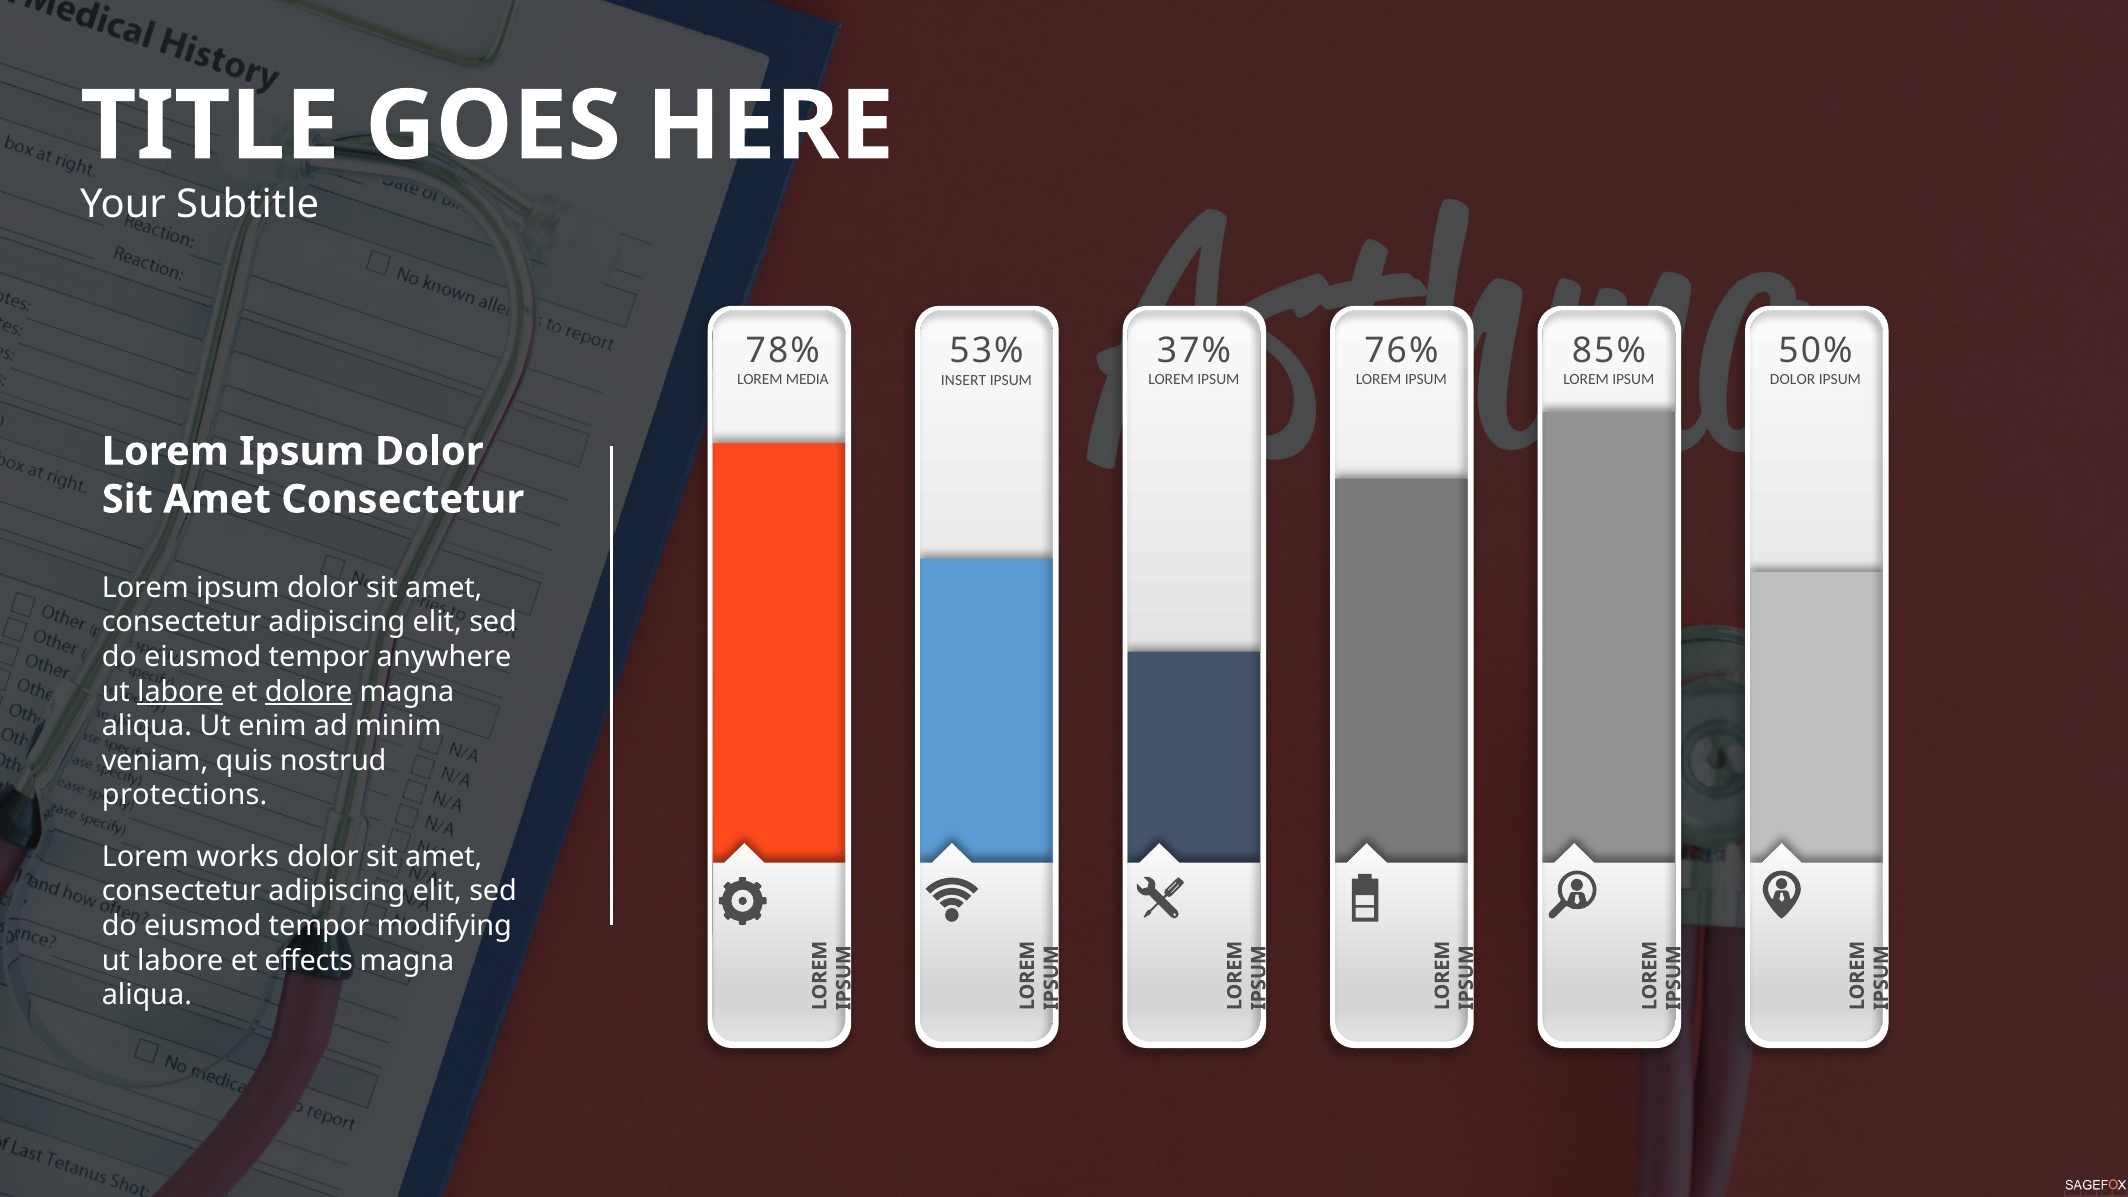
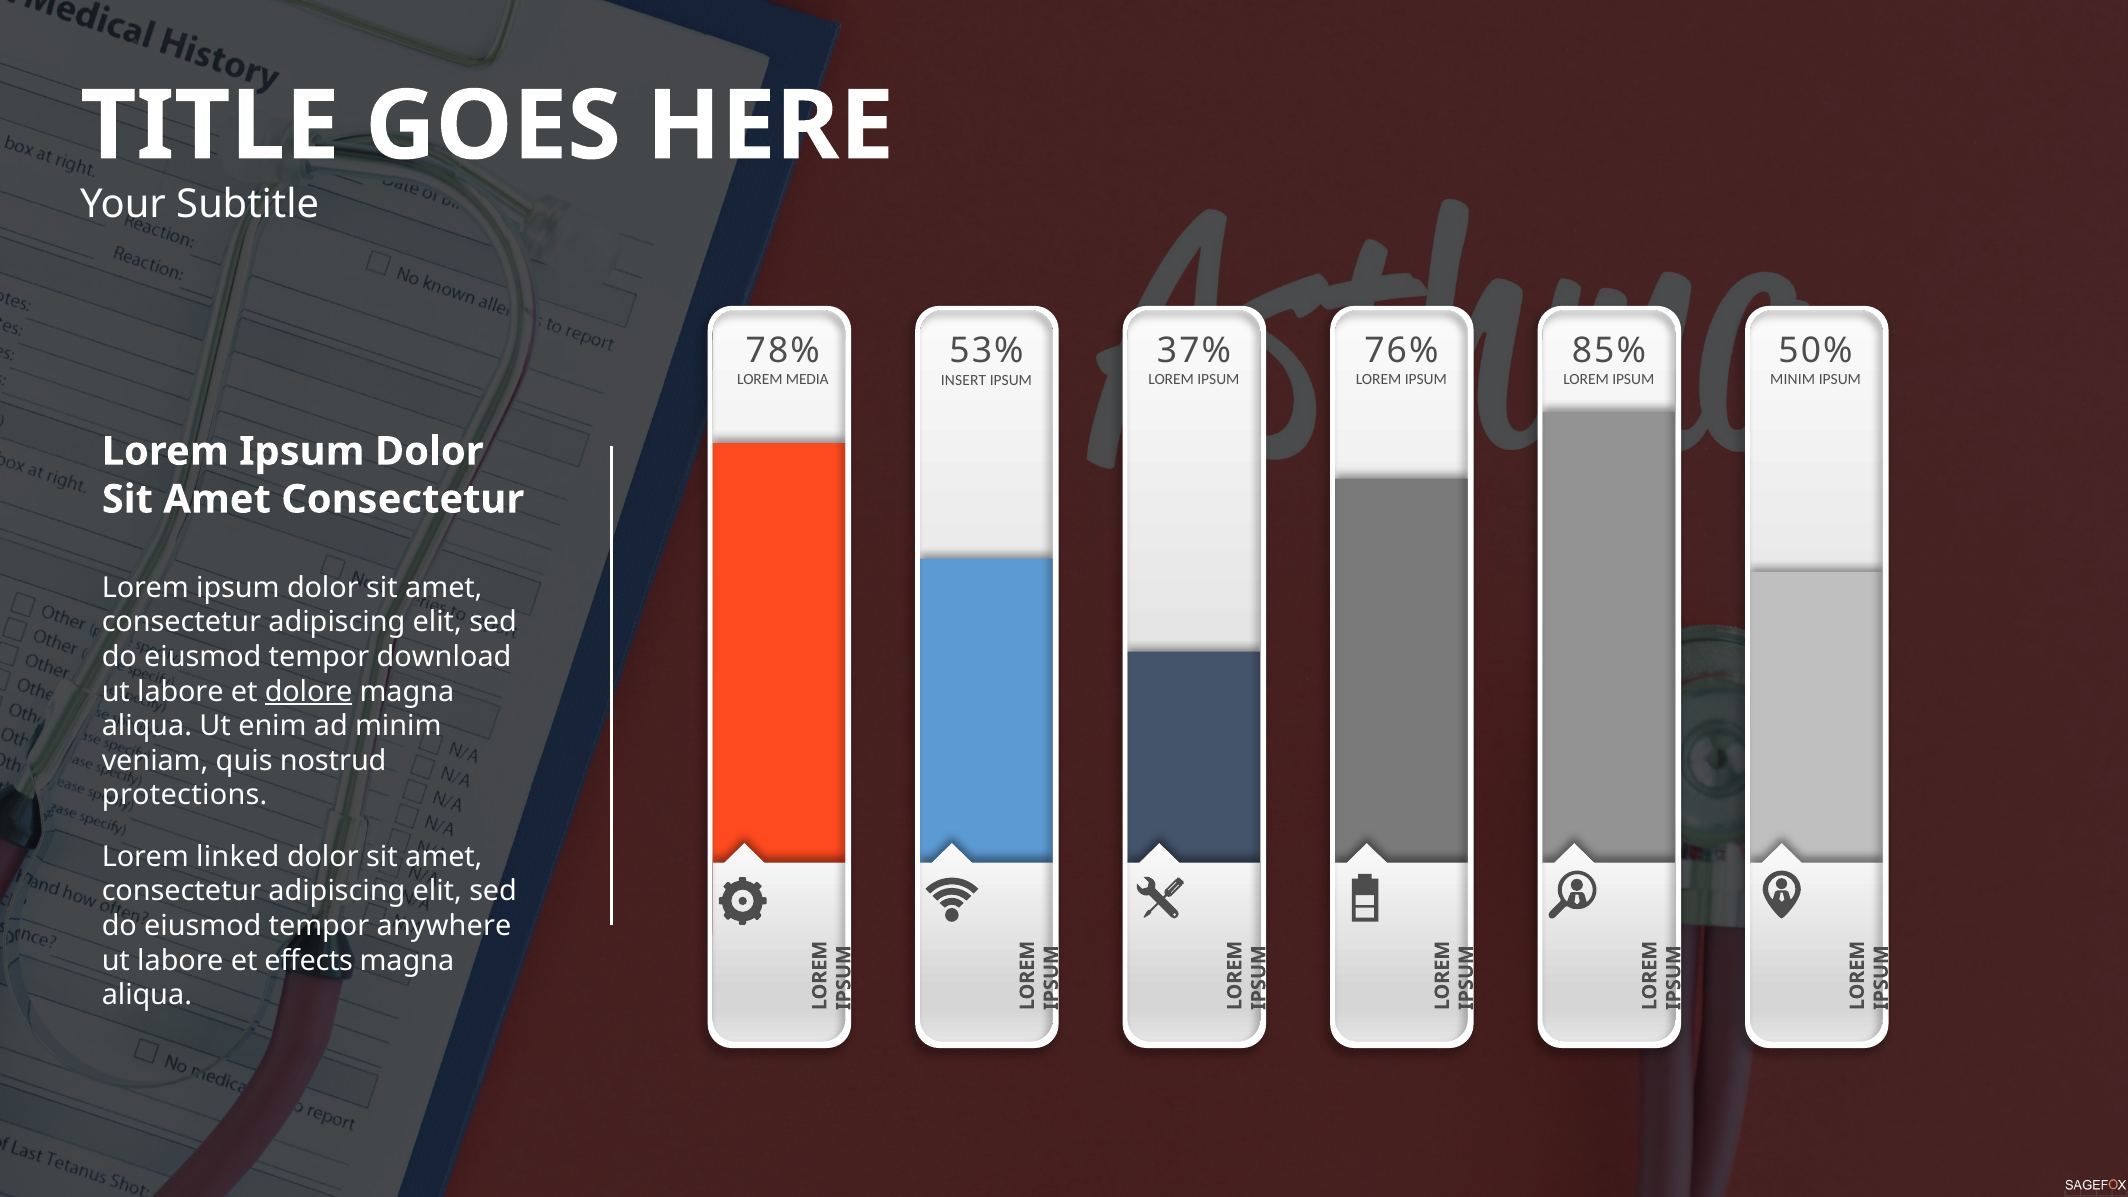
DOLOR: DOLOR -> MINIM (1793, 380)
anywhere: anywhere -> download (444, 657)
labore underline: present -> none (180, 692)
works: works -> linked (238, 857)
modifying: modifying -> anywhere (444, 926)
